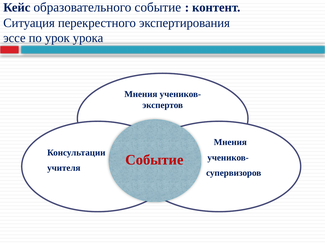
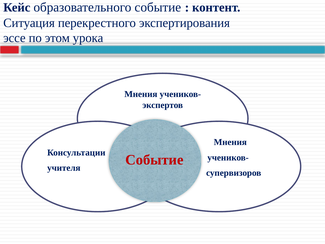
урок: урок -> этом (57, 38)
